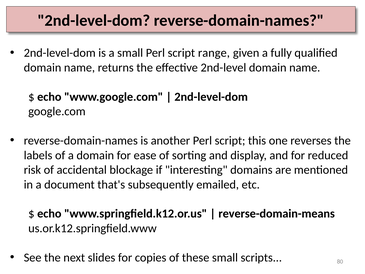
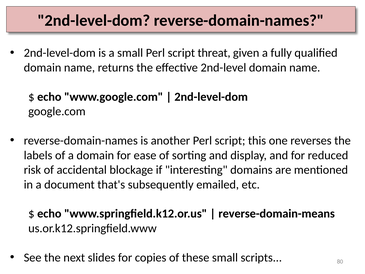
range: range -> threat (214, 53)
